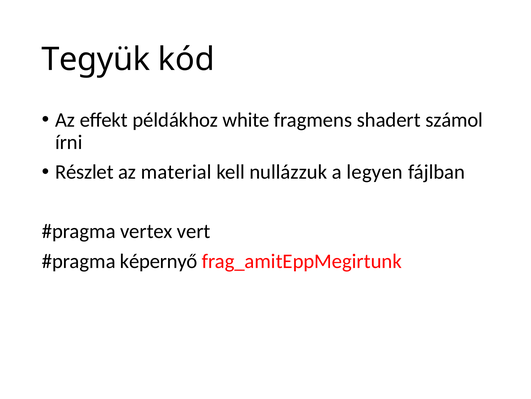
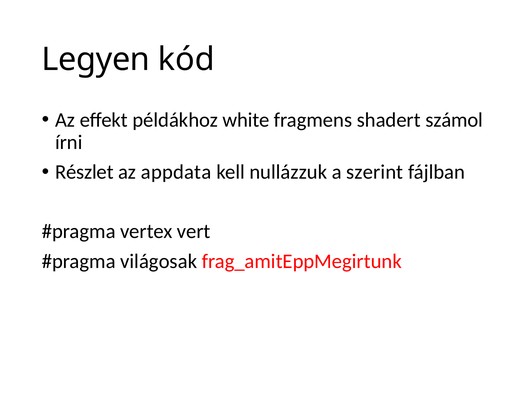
Tegyük: Tegyük -> Legyen (96, 59)
material: material -> appdata (176, 172)
legyen: legyen -> szerint (375, 172)
képernyő: képernyő -> világosak (159, 261)
